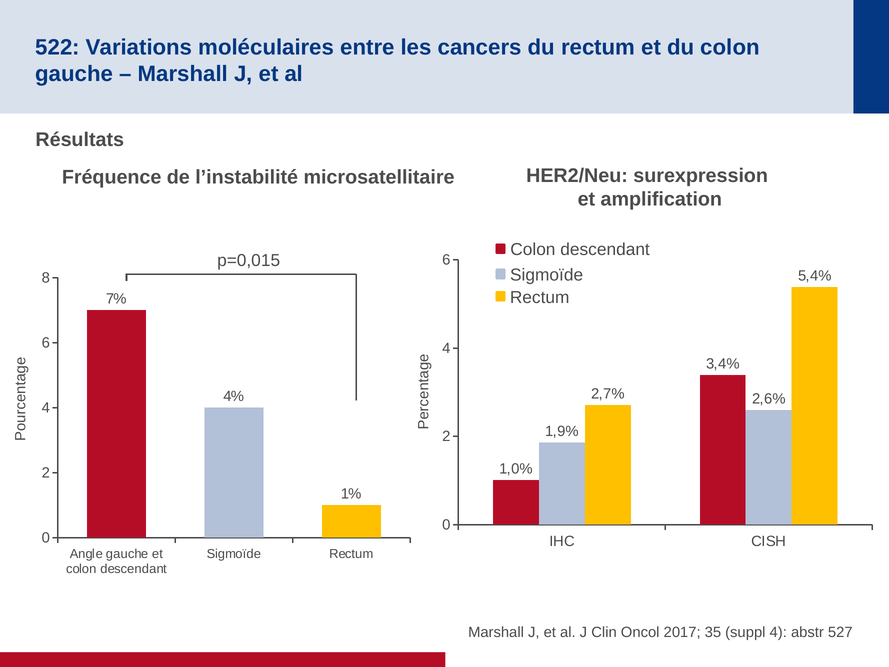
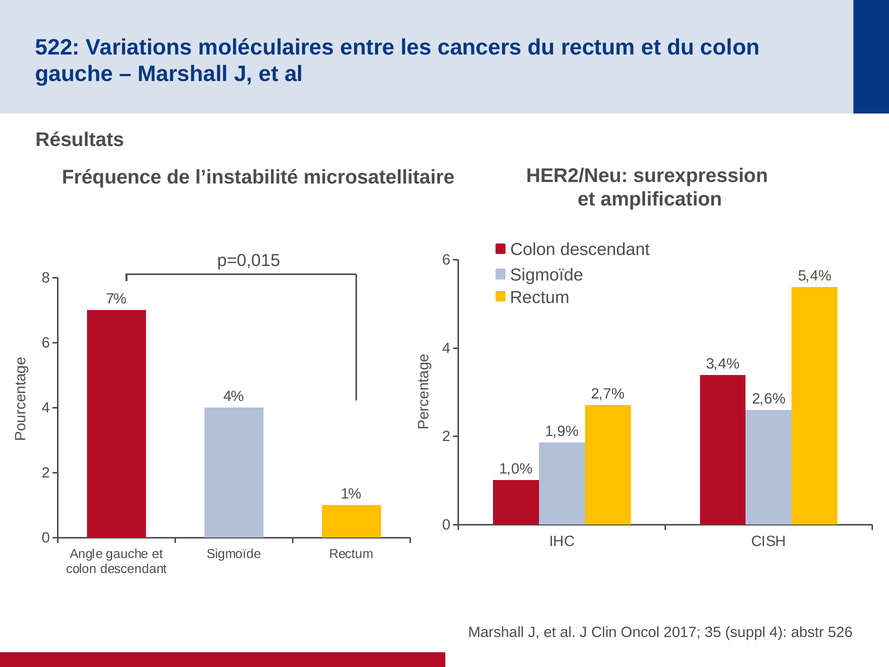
527: 527 -> 526 (840, 632)
